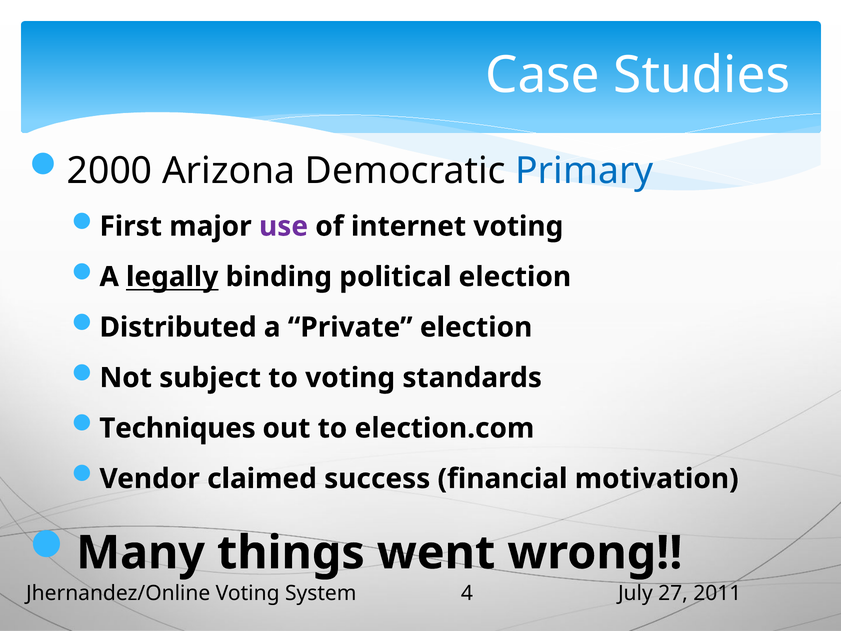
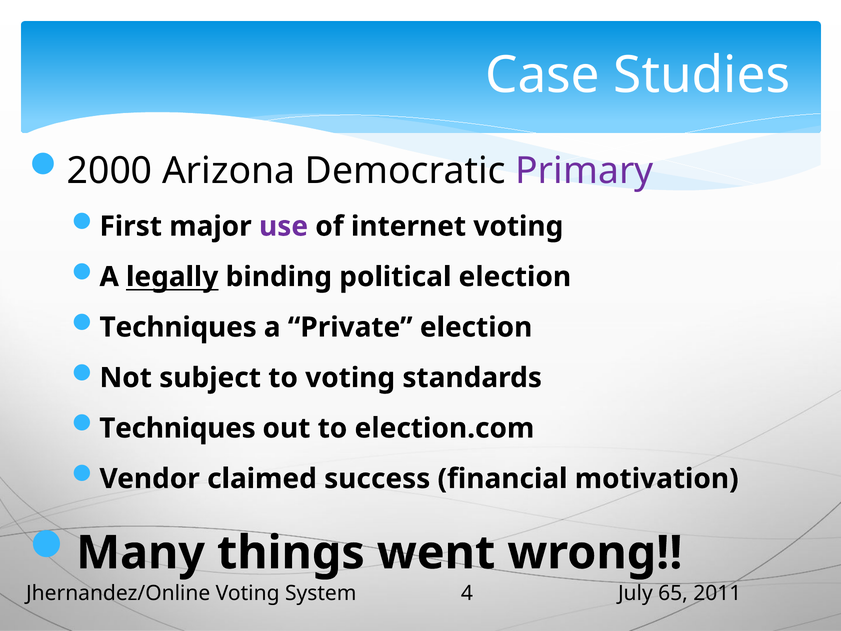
Primary colour: blue -> purple (584, 171)
Distributed: Distributed -> Techniques (178, 327)
27: 27 -> 65 (673, 593)
